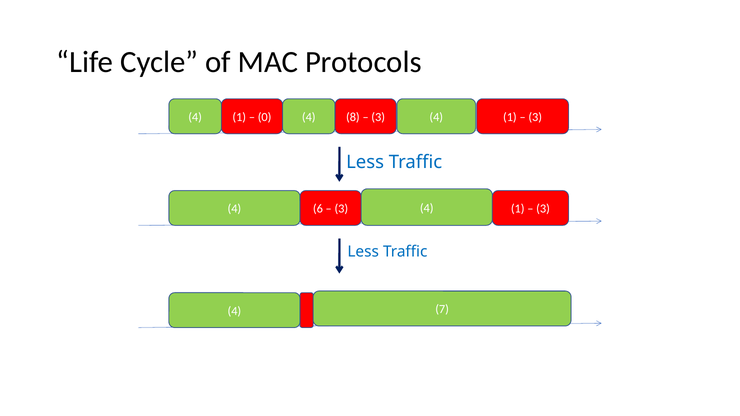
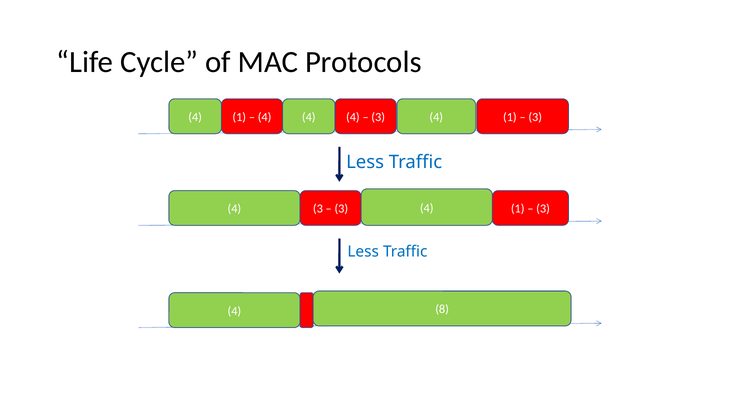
0: 0 -> 4 (265, 117)
8: 8 -> 4 (353, 117)
4 6: 6 -> 3 (318, 209)
7: 7 -> 8 (442, 310)
